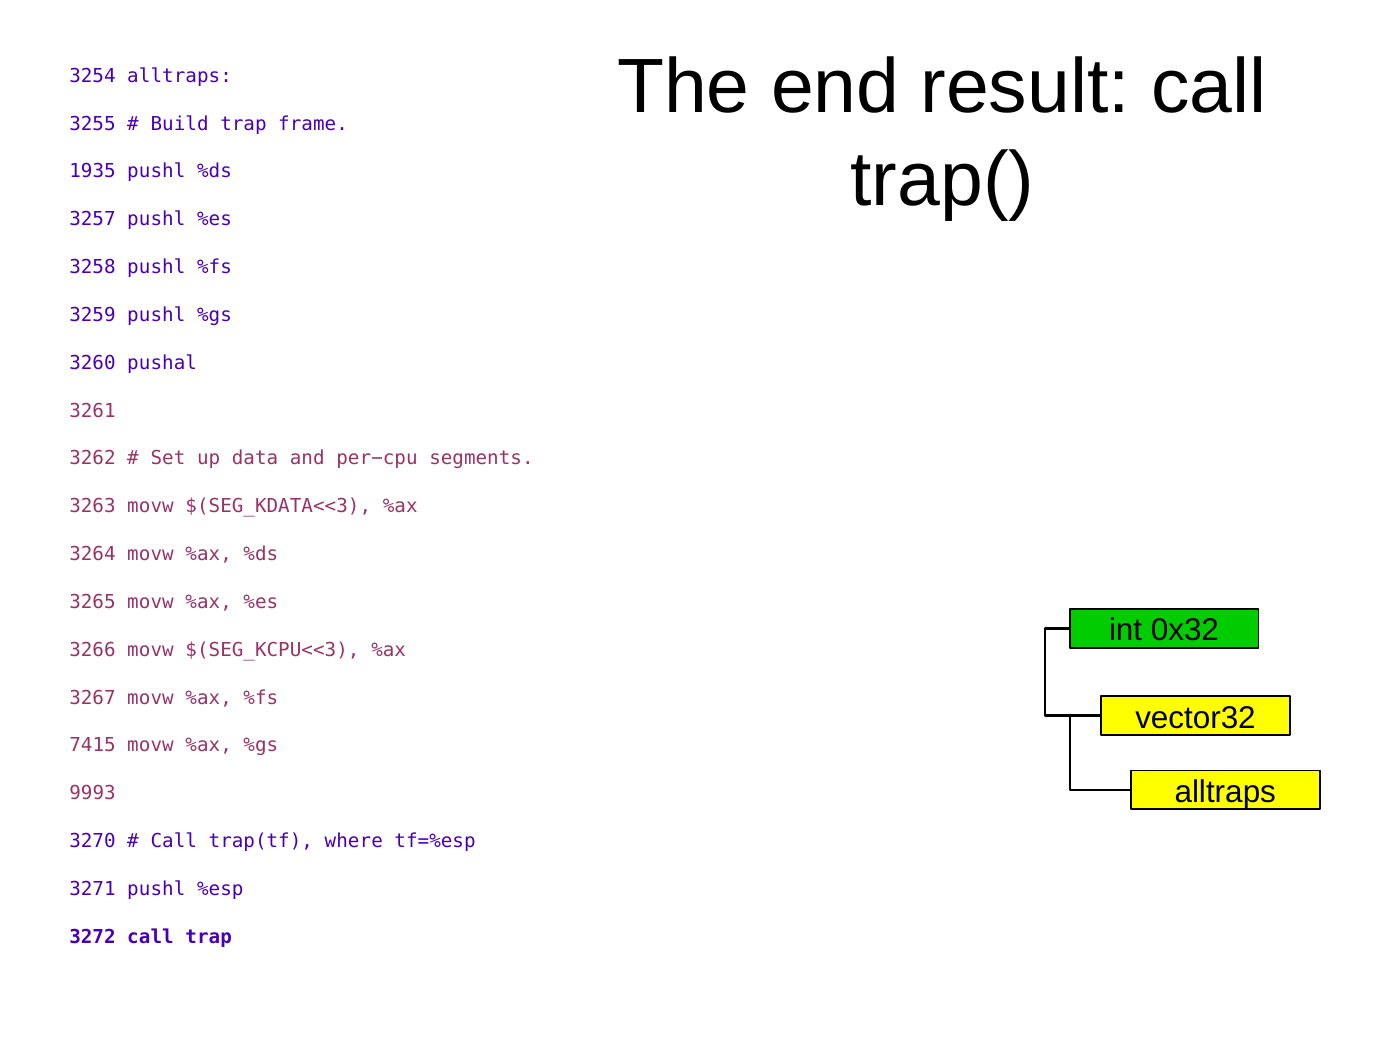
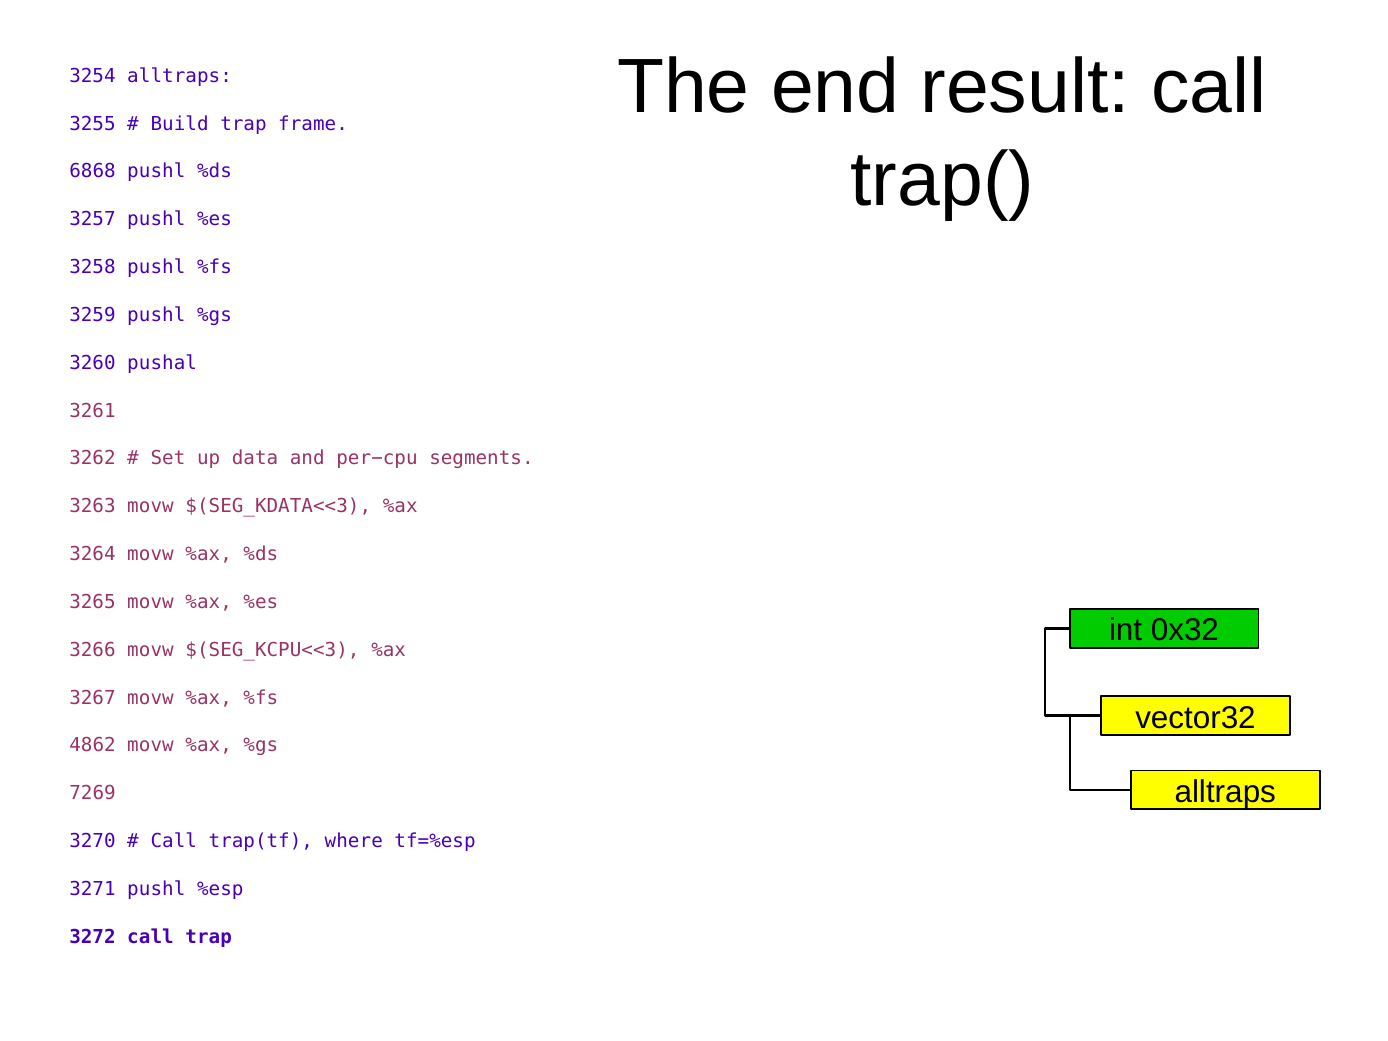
1935: 1935 -> 6868 (93, 172)
7415: 7415 -> 4862 (93, 745)
9993: 9993 -> 7269 (93, 793)
